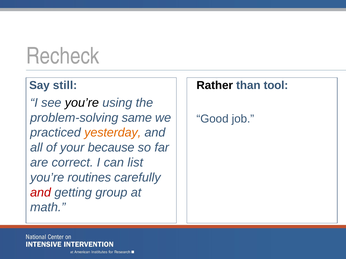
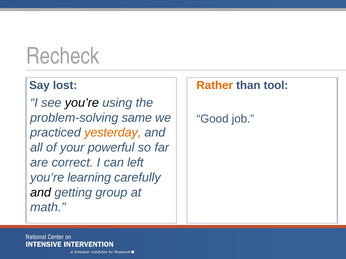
still: still -> lost (65, 86)
Rather colour: black -> orange (215, 86)
because: because -> powerful (111, 148)
list: list -> left (135, 163)
routines: routines -> learning (89, 178)
and colour: red -> black (41, 193)
